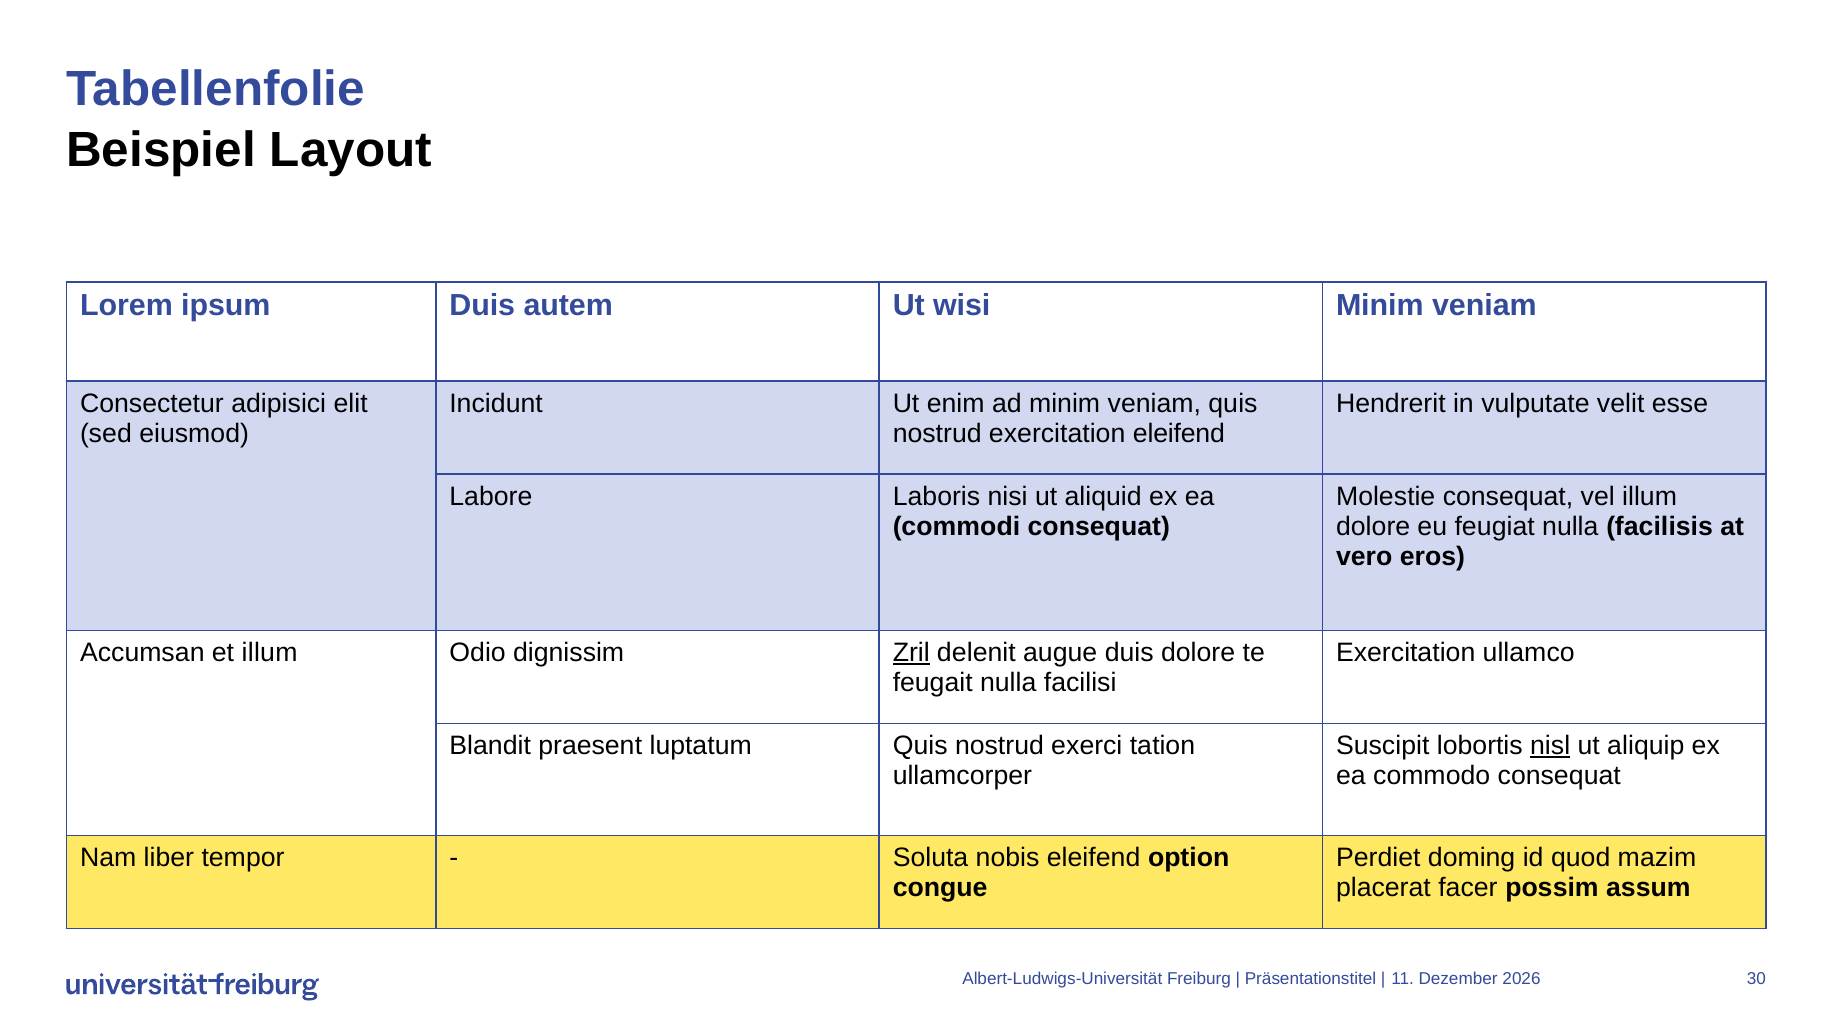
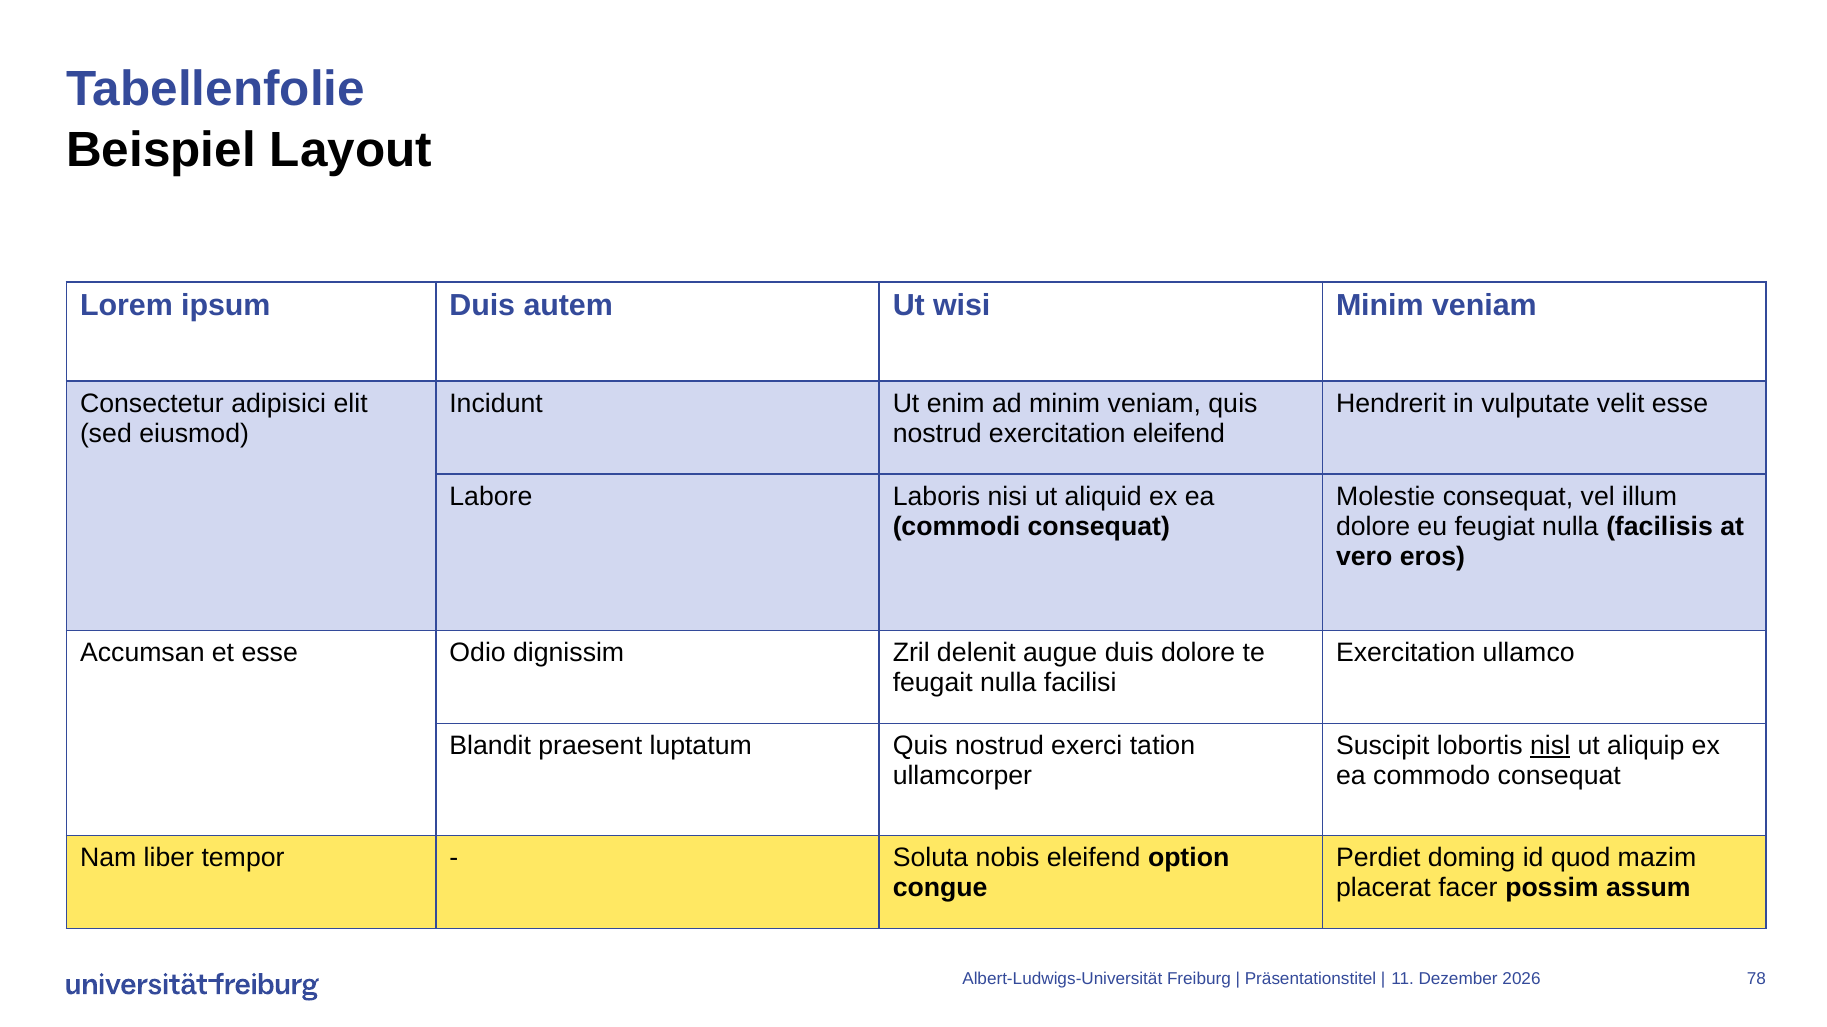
et illum: illum -> esse (270, 653)
Zril underline: present -> none (911, 653)
30: 30 -> 78 (1756, 980)
